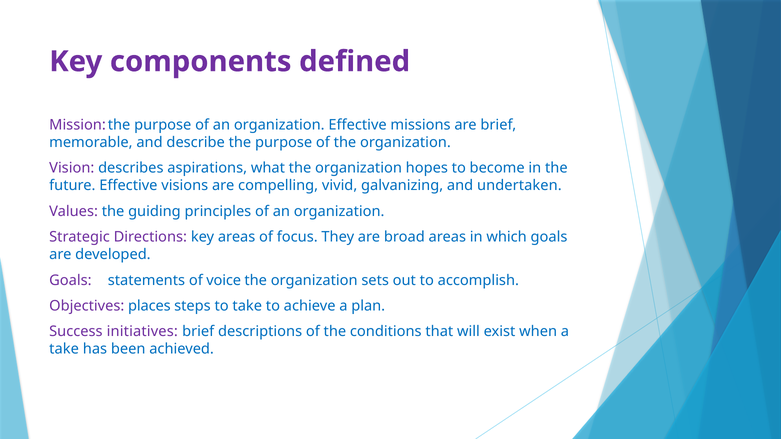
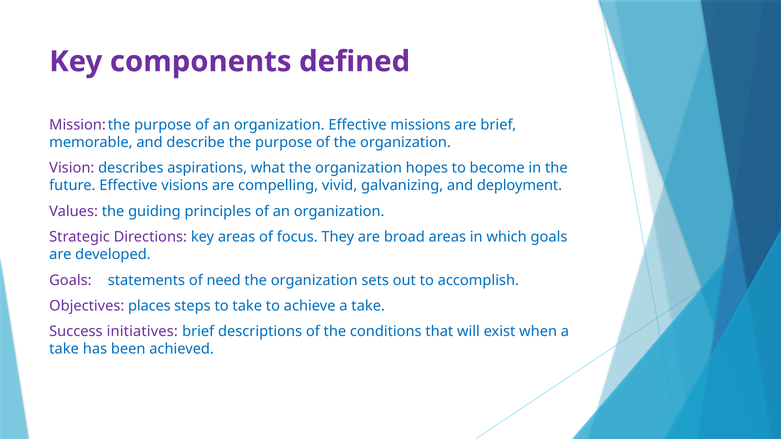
undertaken: undertaken -> deployment (519, 186)
voice: voice -> need (224, 280)
achieve a plan: plan -> take (368, 306)
